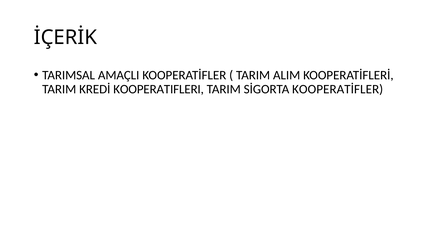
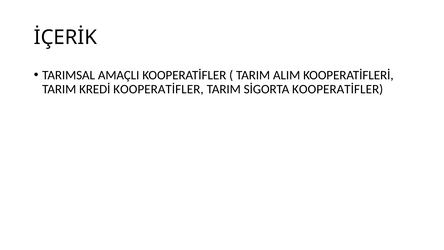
KREDİ KOOPERATIFLERI: KOOPERATIFLERI -> KOOPERATİFLER (158, 89)
